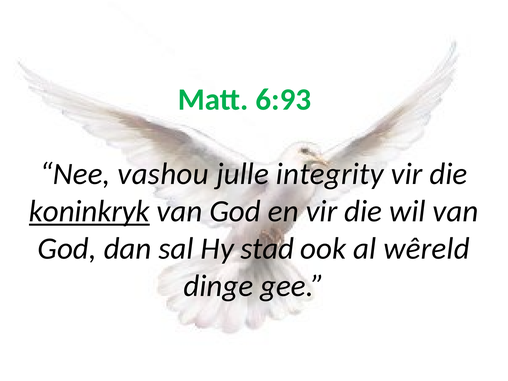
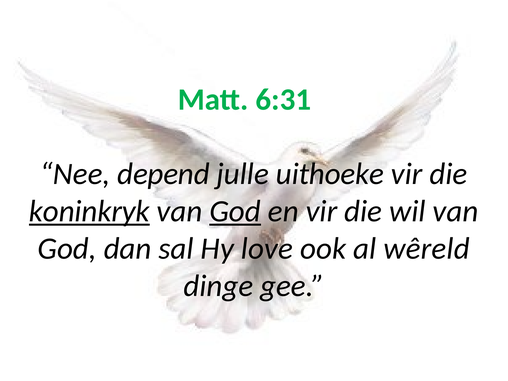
6:93: 6:93 -> 6:31 (283, 100)
vashou: vashou -> depend (163, 174)
integrity: integrity -> uithoeke (330, 174)
God underline: none -> present (235, 211)
stad: stad -> love (267, 249)
